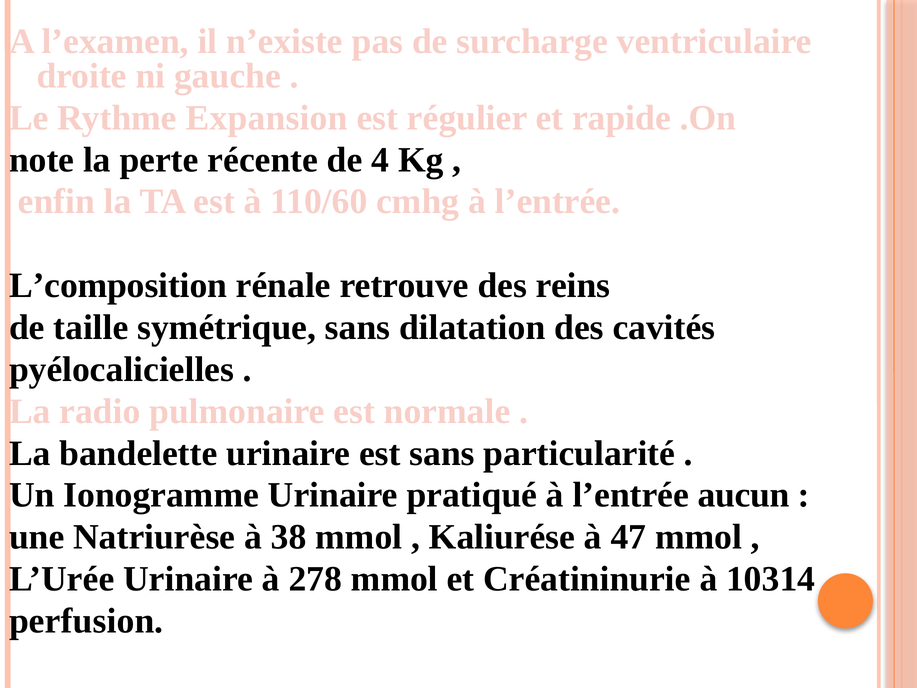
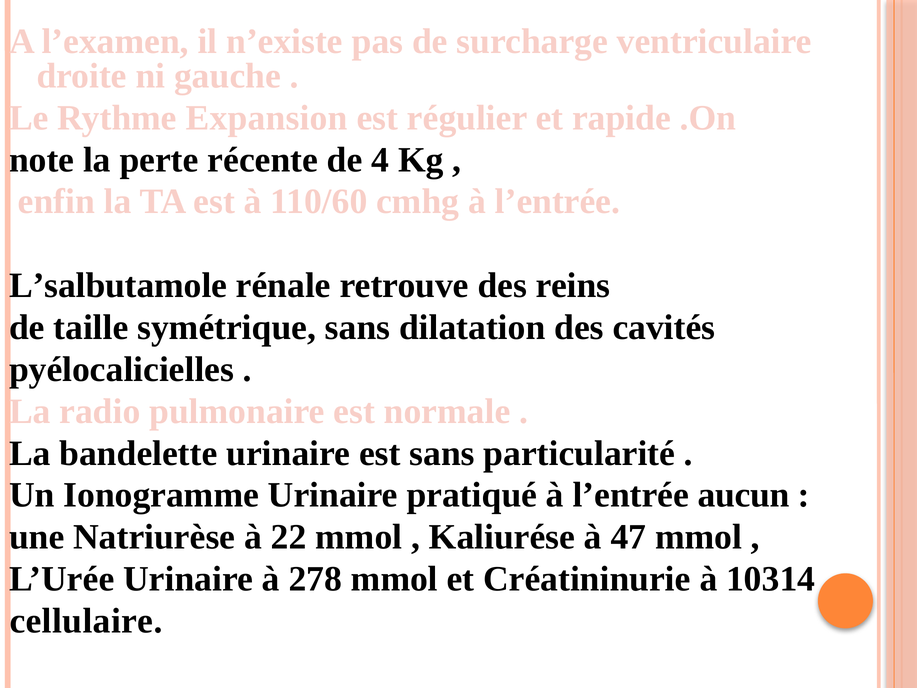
L’composition: L’composition -> L’salbutamole (118, 285)
38: 38 -> 22 (289, 537)
perfusion: perfusion -> cellulaire (86, 621)
